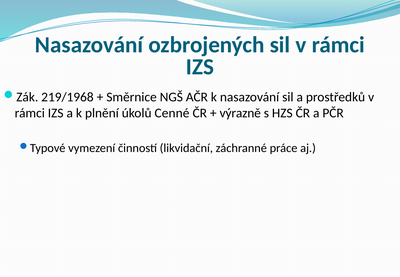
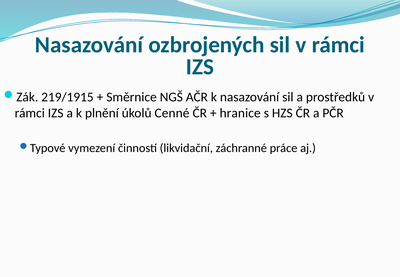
219/1968: 219/1968 -> 219/1915 (67, 97)
výrazně: výrazně -> hranice (240, 113)
